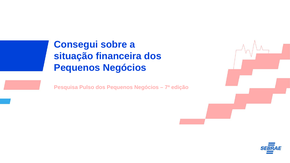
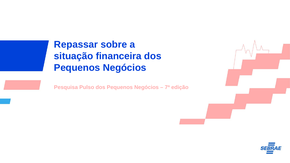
Consegui: Consegui -> Repassar (76, 45)
